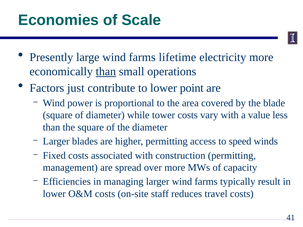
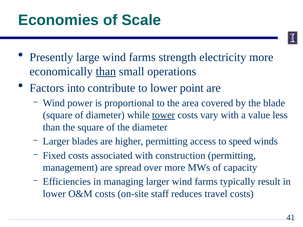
lifetime: lifetime -> strength (178, 57)
just: just -> into (76, 88)
tower underline: none -> present (164, 115)
